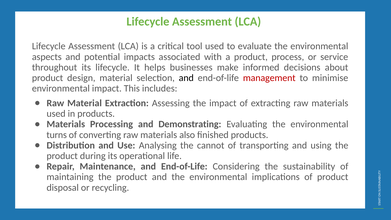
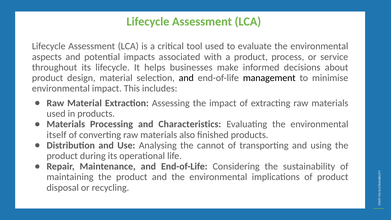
management colour: red -> black (269, 78)
Demonstrating: Demonstrating -> Characteristics (190, 124)
turns: turns -> itself (57, 135)
